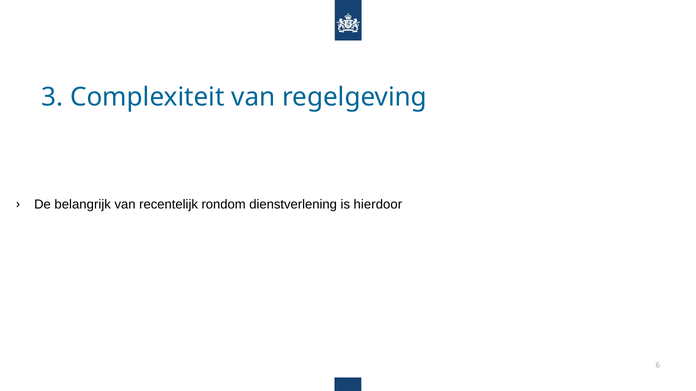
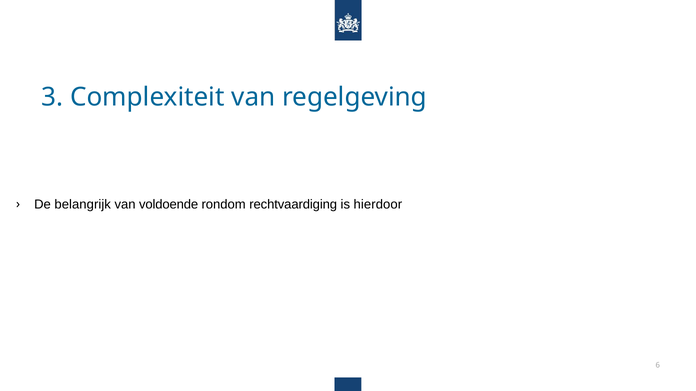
recentelijk: recentelijk -> voldoende (169, 204)
dienstverlening: dienstverlening -> rechtvaardiging (293, 204)
